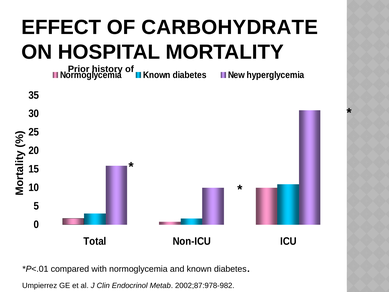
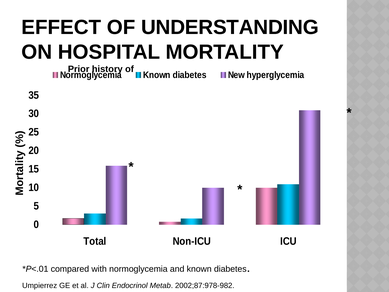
CARBOHYDRATE: CARBOHYDRATE -> UNDERSTANDING (230, 27)
